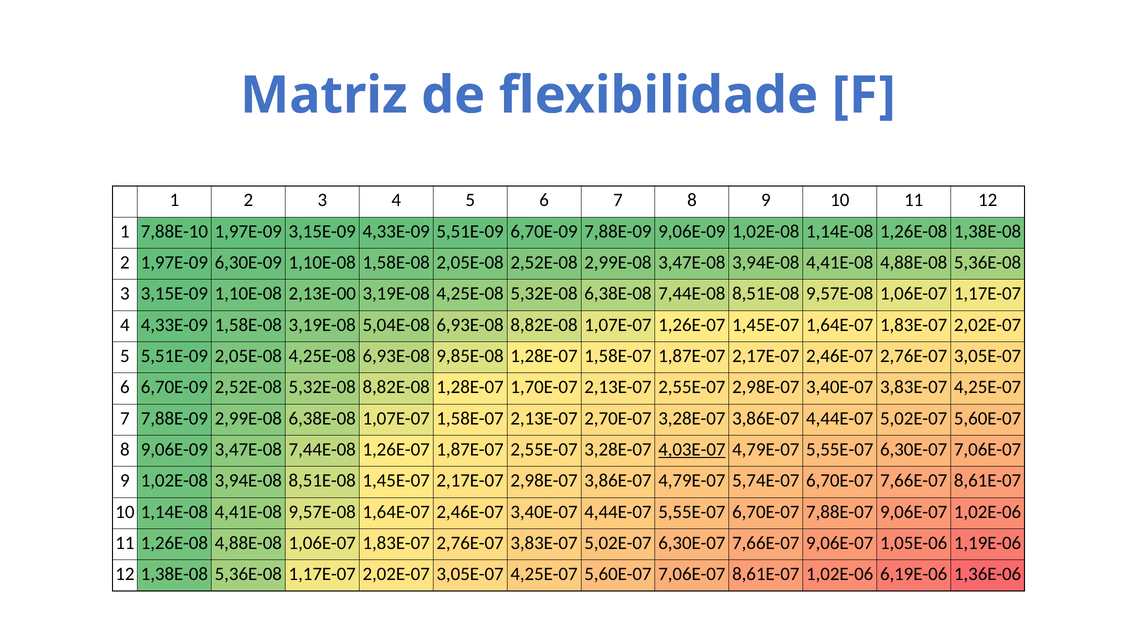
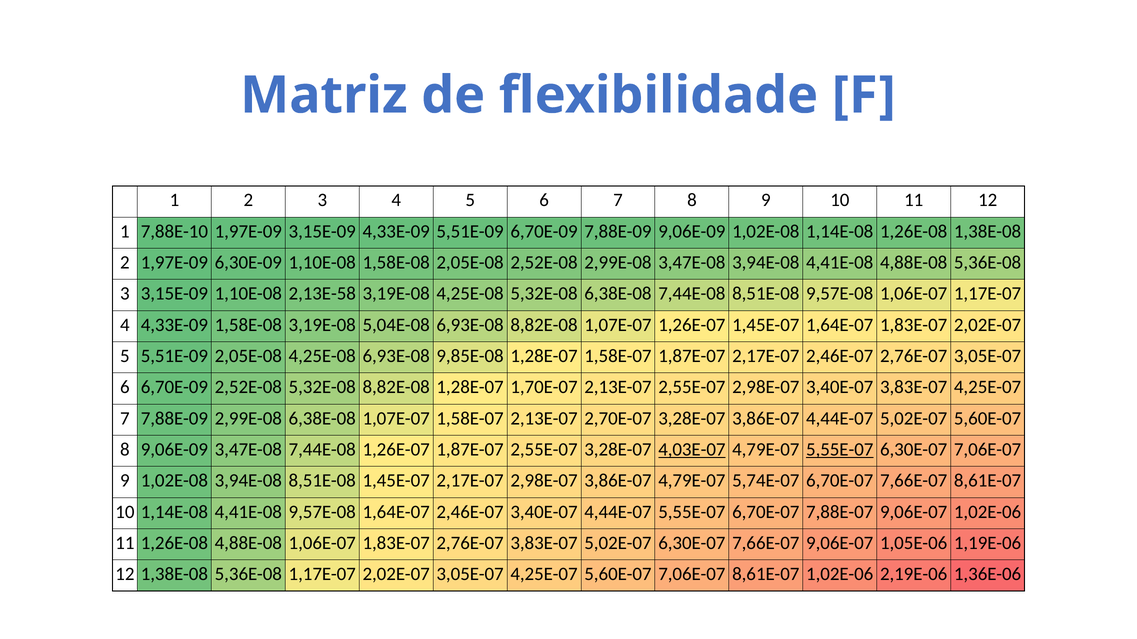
2,13E-00: 2,13E-00 -> 2,13E-58 (322, 294)
5,55E-07 underline: none -> present (840, 450)
6,19E-06: 6,19E-06 -> 2,19E-06 (914, 575)
